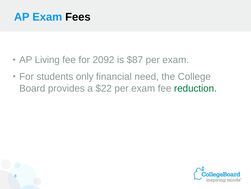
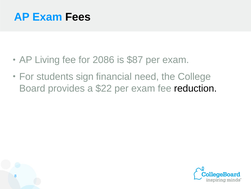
2092: 2092 -> 2086 (103, 60)
only: only -> sign (85, 76)
reduction colour: green -> black (195, 88)
